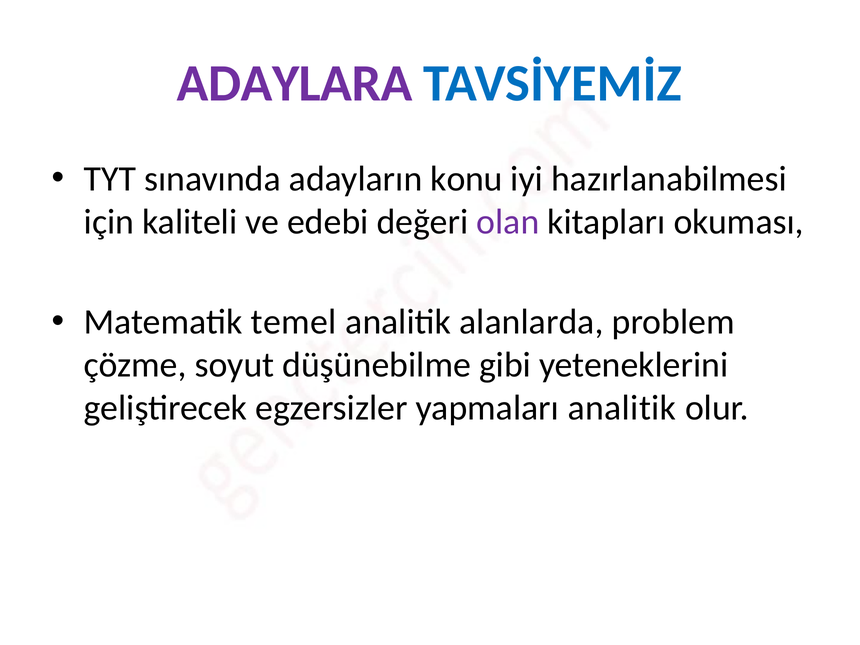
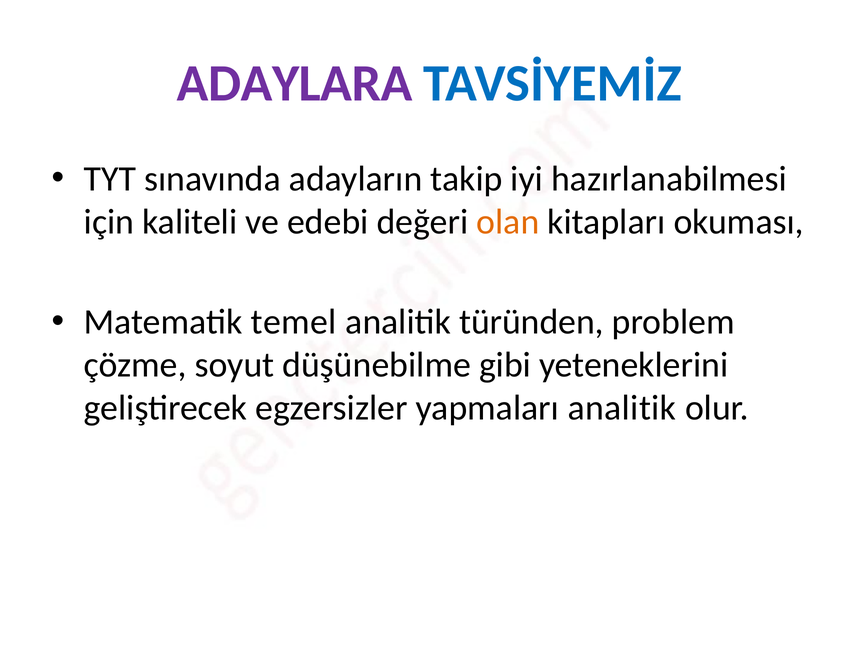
konu: konu -> takip (466, 179)
olan colour: purple -> orange (508, 222)
alanlarda: alanlarda -> türünden (531, 322)
